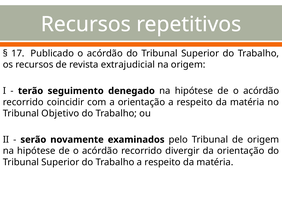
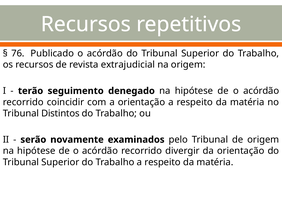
17: 17 -> 76 (18, 53)
Objetivo: Objetivo -> Distintos (60, 114)
